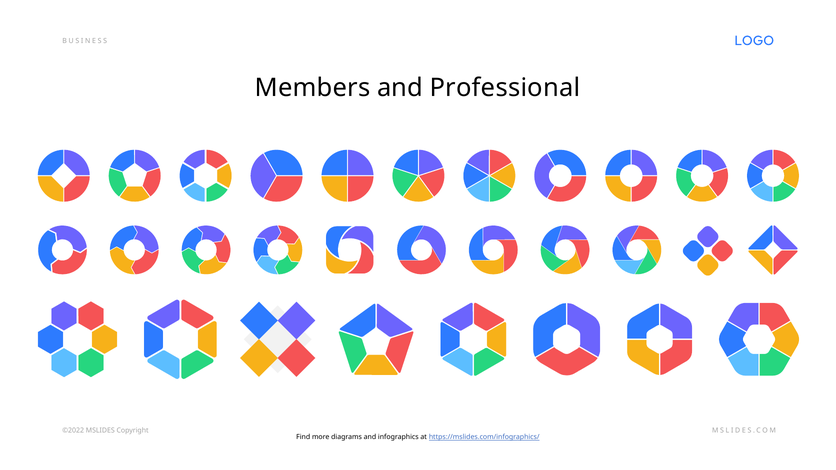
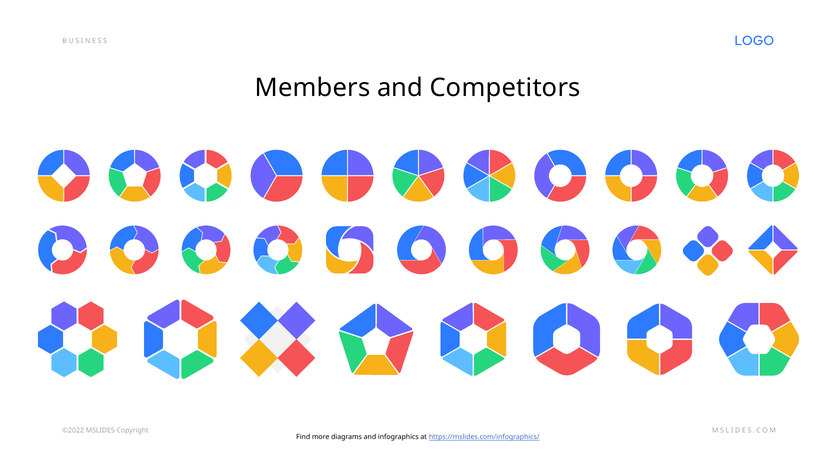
Professional: Professional -> Competitors (505, 88)
